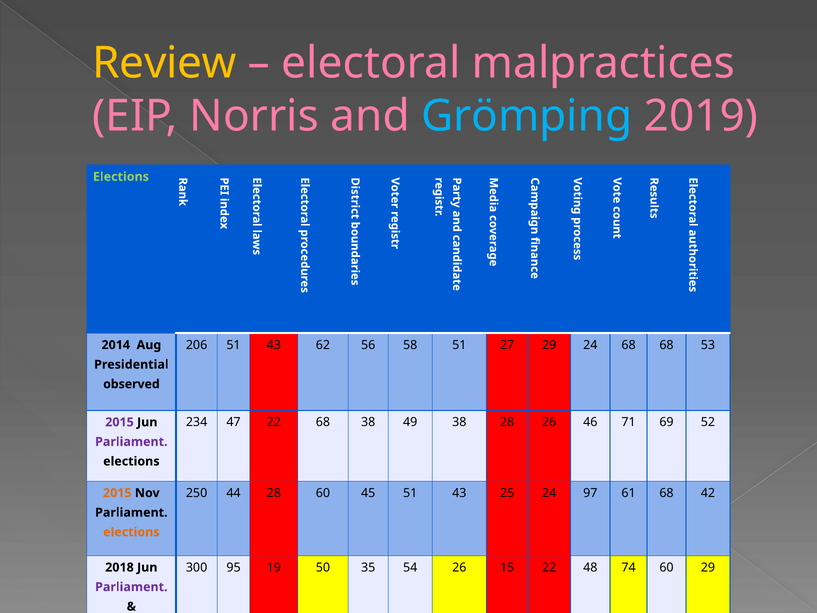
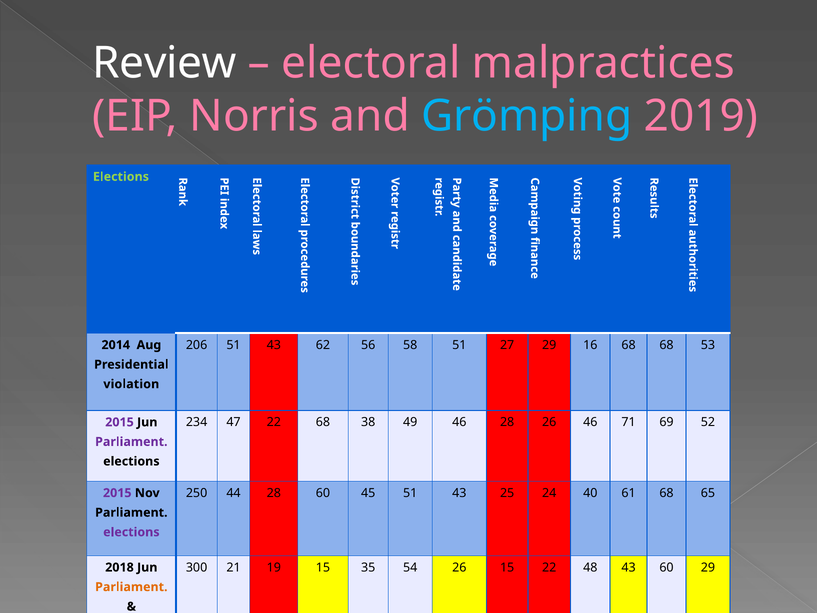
Review colour: yellow -> white (164, 63)
29 24: 24 -> 16 (590, 345)
observed: observed -> violation (131, 384)
49 38: 38 -> 46 (459, 422)
97: 97 -> 40 (590, 493)
42: 42 -> 65 (708, 493)
2015 colour: orange -> purple (117, 493)
elections colour: orange -> purple (131, 532)
95: 95 -> 21 (234, 567)
19 50: 50 -> 15 (323, 567)
48 74: 74 -> 43 (629, 567)
Parliament colour: purple -> orange (131, 587)
